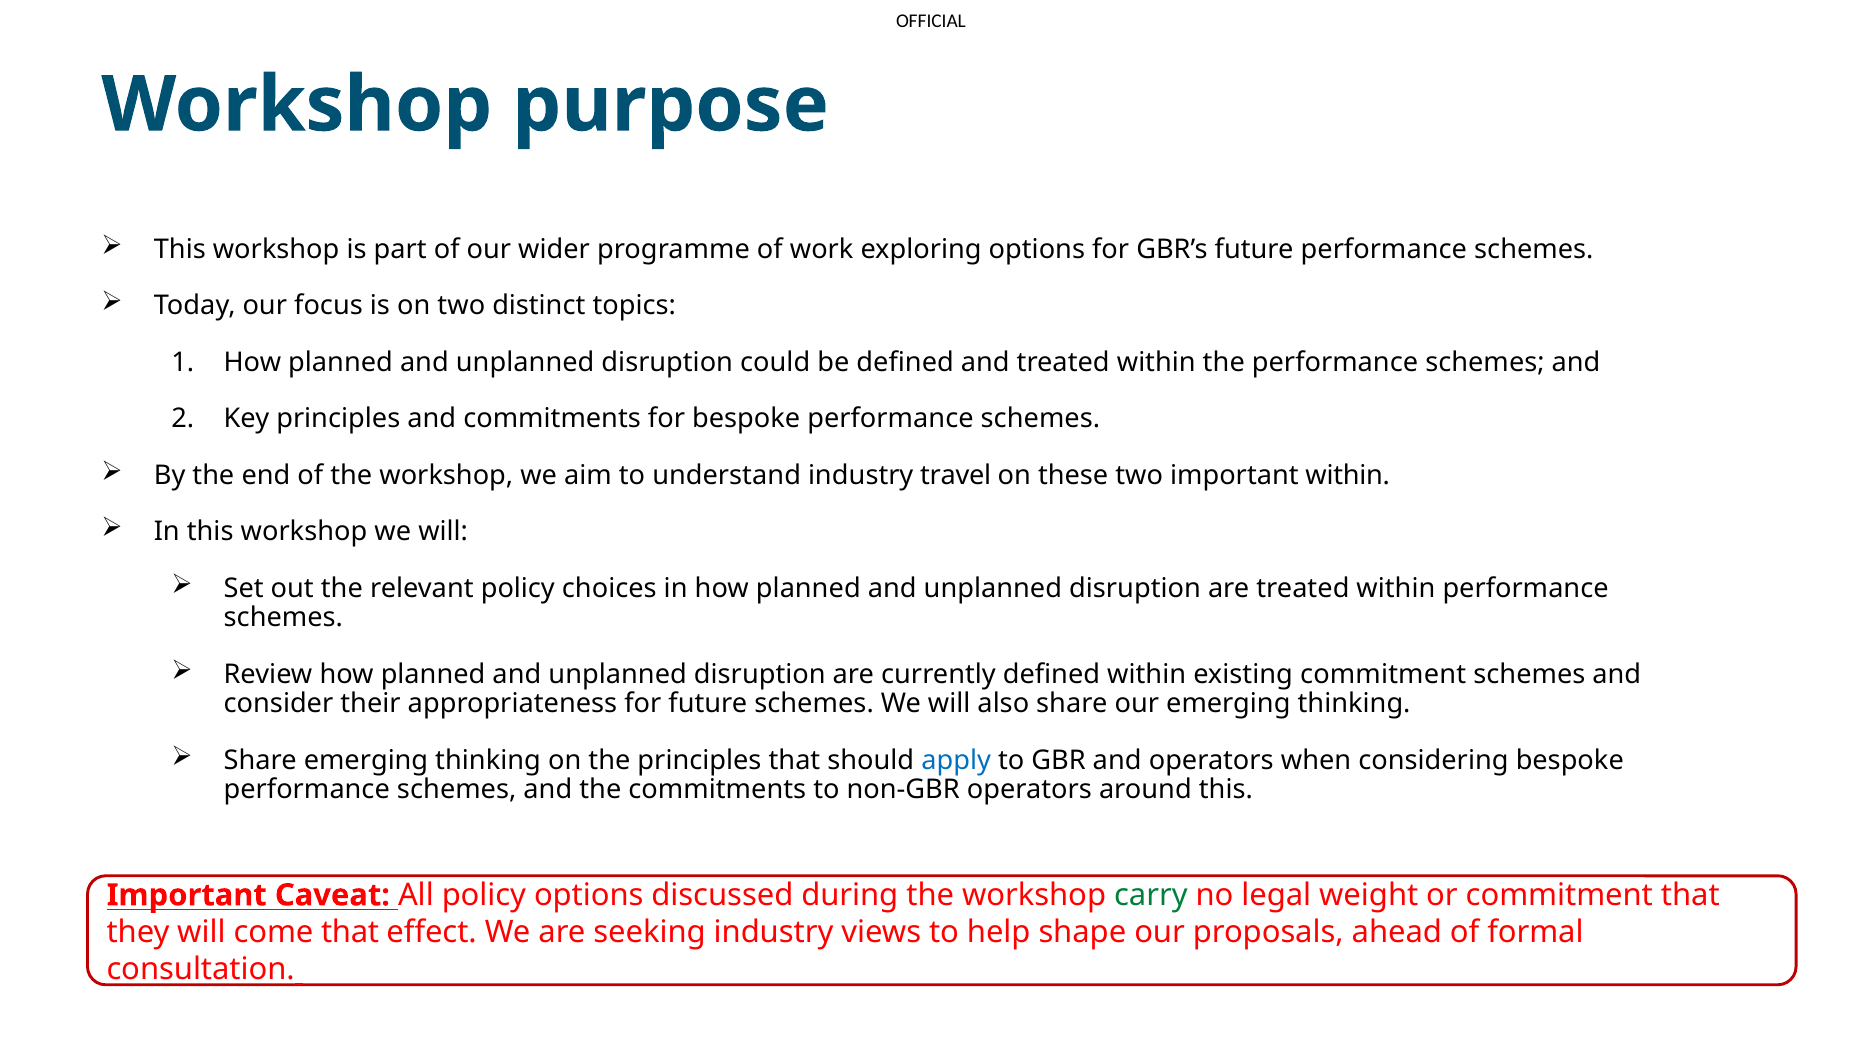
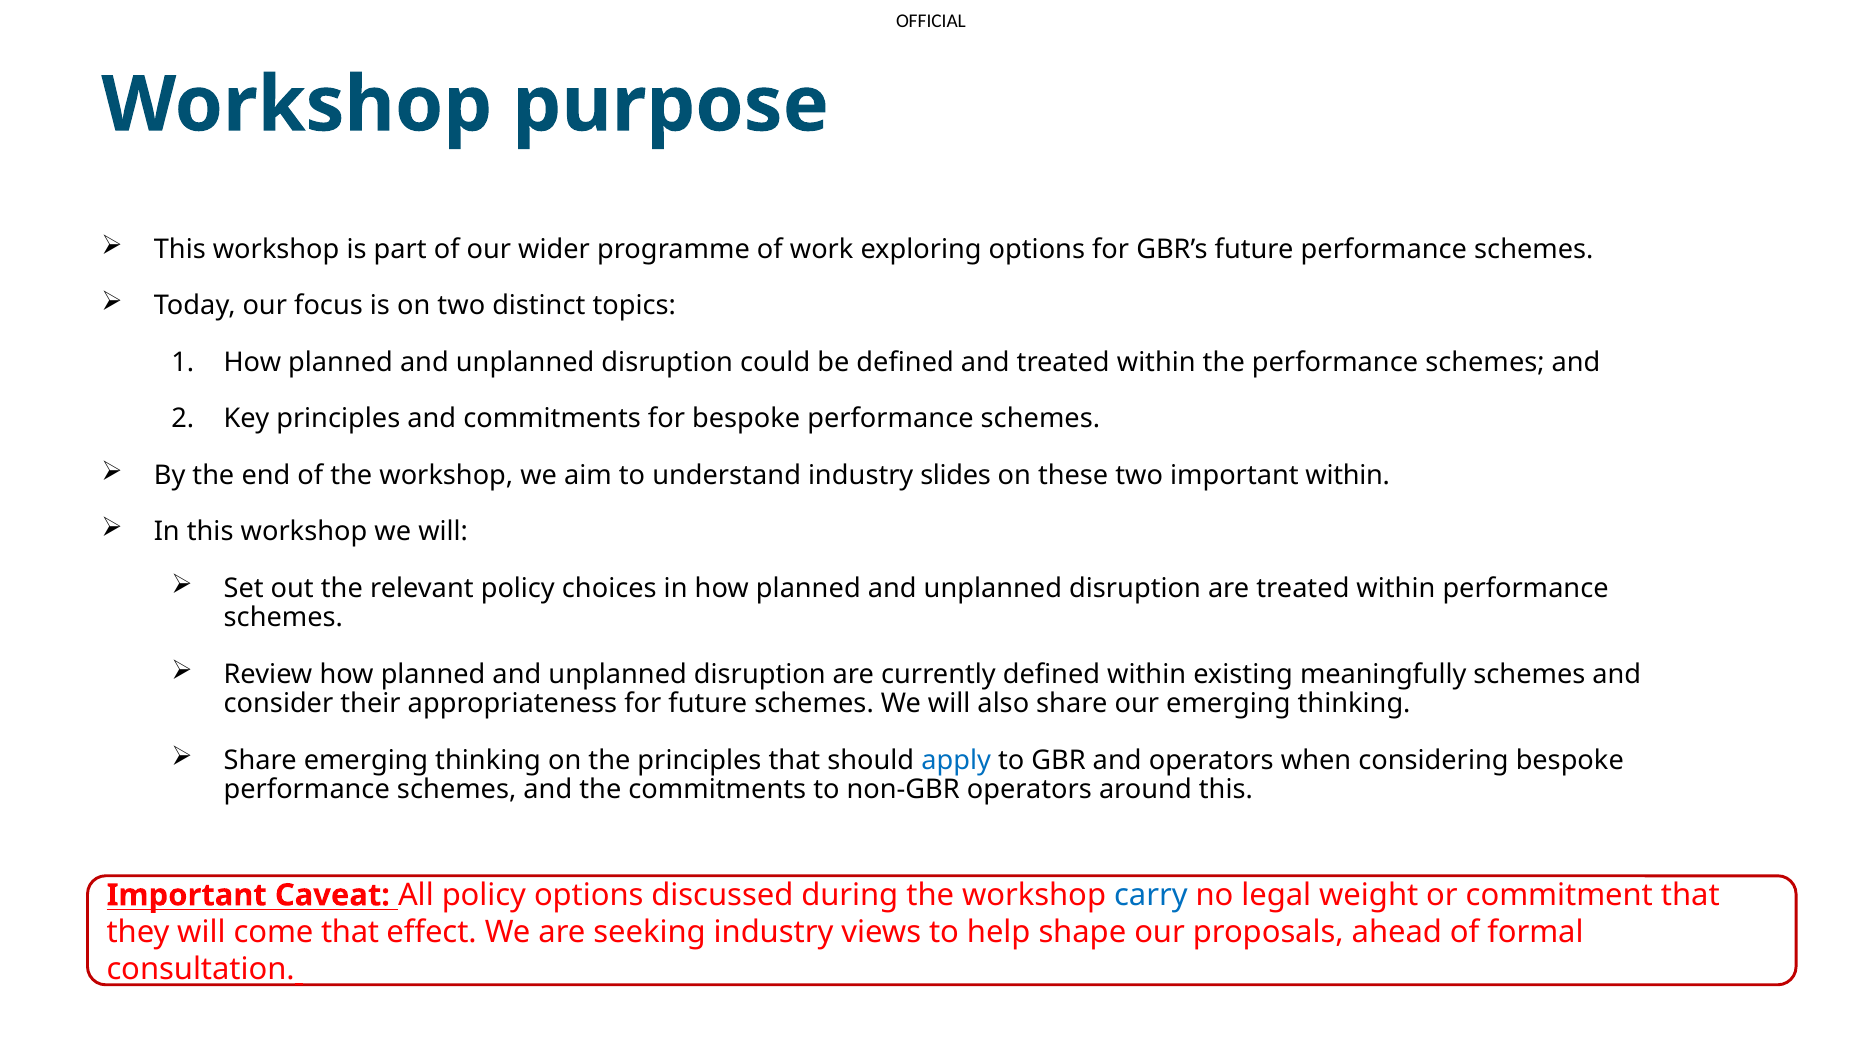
travel: travel -> slides (956, 476)
existing commitment: commitment -> meaningfully (1383, 675)
carry colour: green -> blue (1151, 896)
